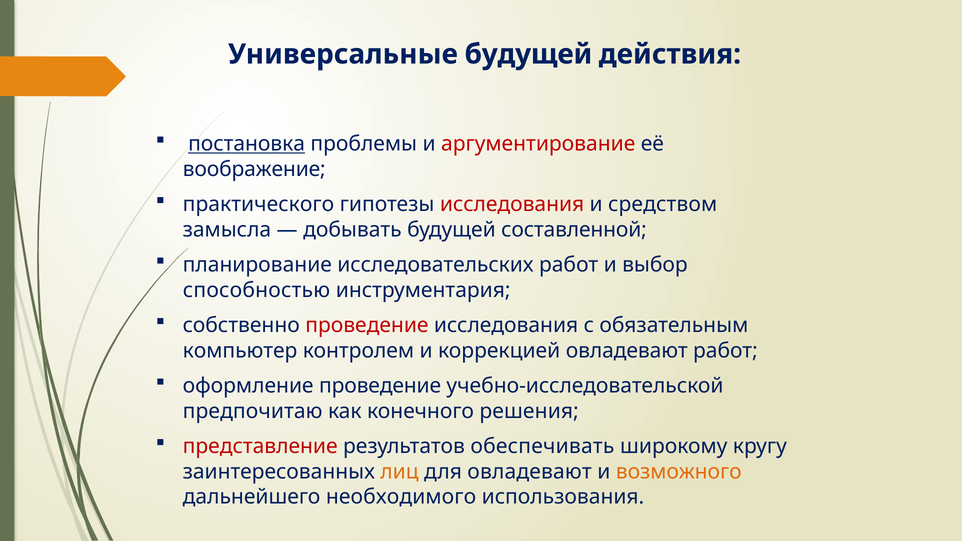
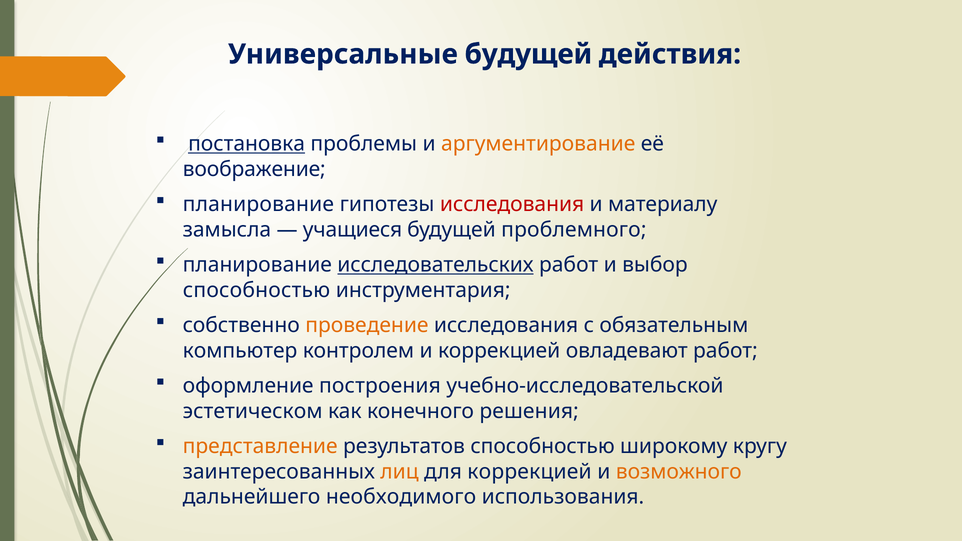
аргументирование colour: red -> orange (538, 144)
практического: практического -> планирование (258, 205)
средством: средством -> материалу (663, 205)
добывать: добывать -> учащиеся (353, 230)
составленной: составленной -> проблемного (574, 230)
исследовательских underline: none -> present (435, 265)
проведение colour: red -> orange (367, 326)
оформление проведение: проведение -> построения (380, 386)
предпочитаю: предпочитаю -> эстетическом (253, 411)
представление colour: red -> orange (260, 447)
результатов обеспечивать: обеспечивать -> способностью (543, 447)
для овладевают: овладевают -> коррекцией (530, 472)
